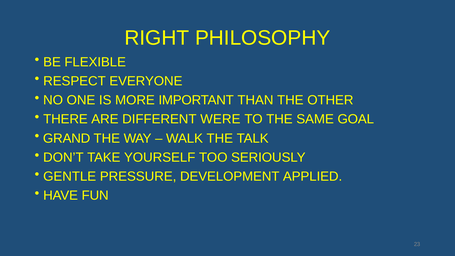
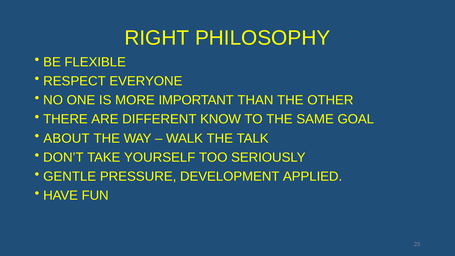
WERE: WERE -> KNOW (221, 119)
GRAND: GRAND -> ABOUT (67, 138)
